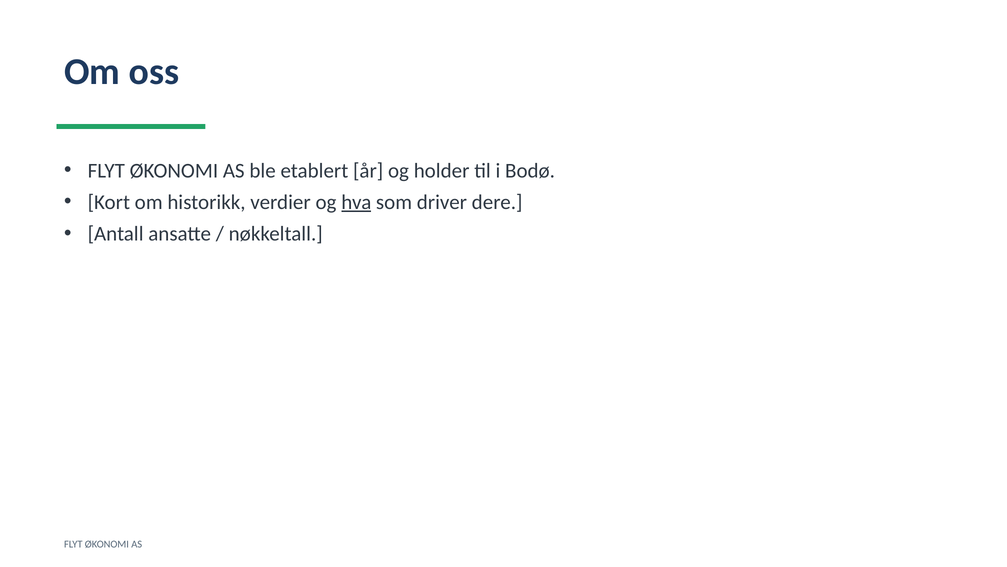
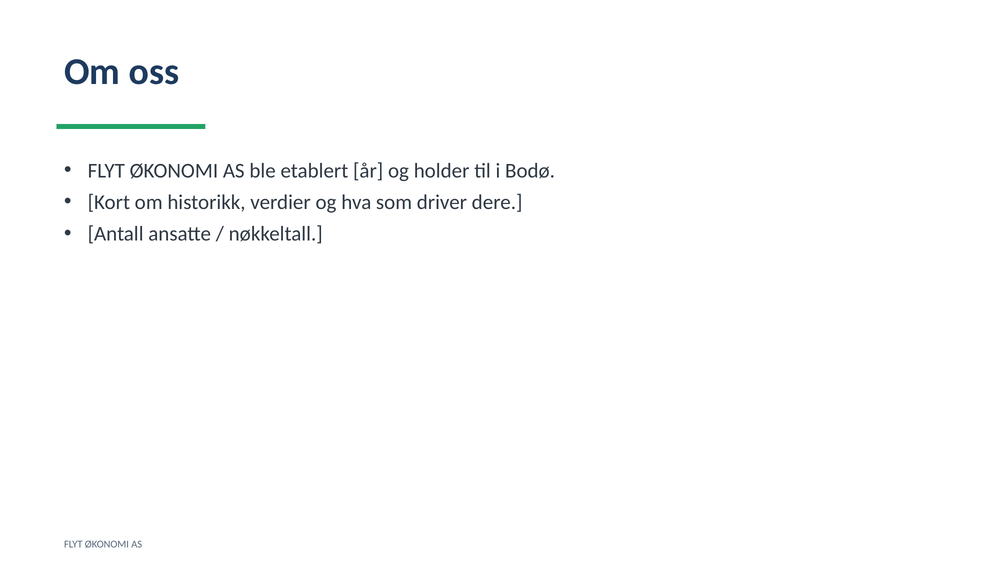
hva underline: present -> none (356, 202)
